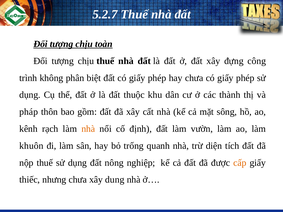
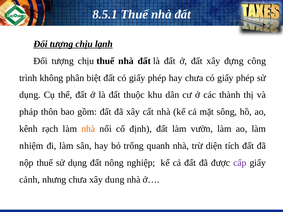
5.2.7: 5.2.7 -> 8.5.1 (105, 14)
toàn: toàn -> lạnh (104, 44)
khuôn: khuôn -> nhiệm (31, 146)
cấp colour: orange -> purple (240, 163)
thiếc: thiếc -> cảnh (30, 180)
